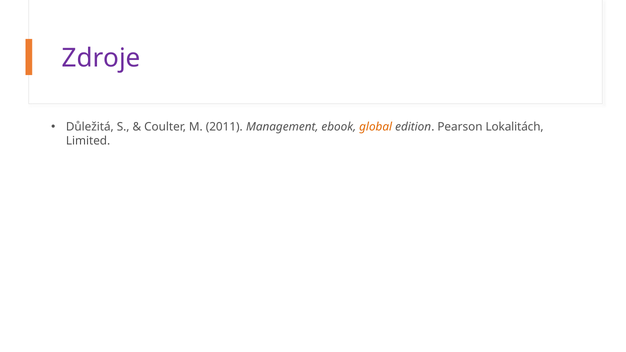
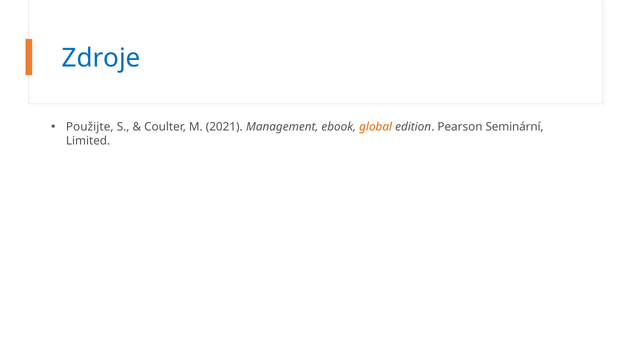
Zdroje colour: purple -> blue (101, 58)
Důležitá: Důležitá -> Použijte (90, 127)
2011: 2011 -> 2021 (224, 127)
Lokalitách: Lokalitách -> Seminární (515, 127)
